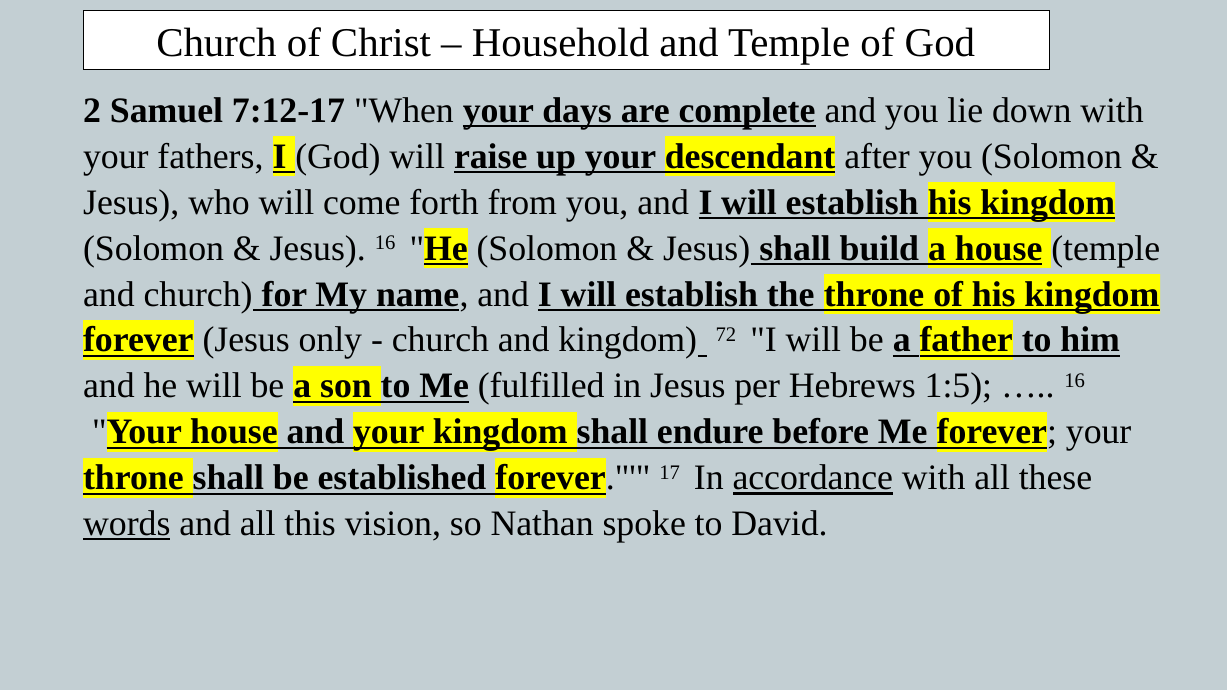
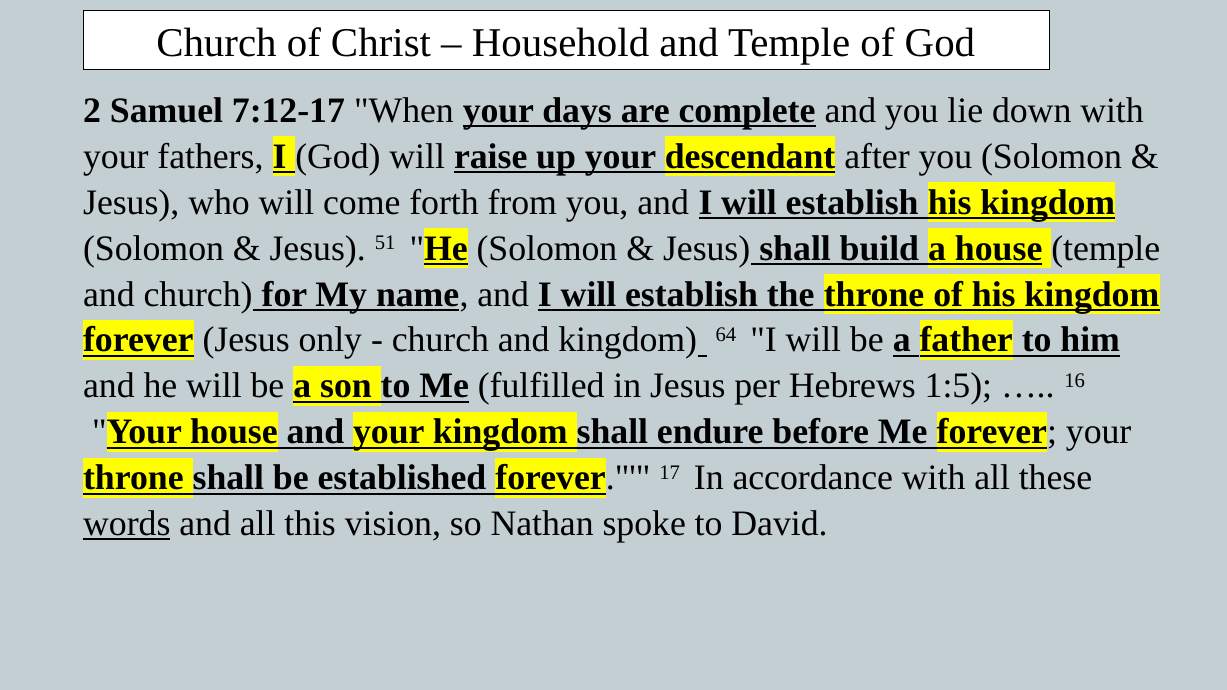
Jesus 16: 16 -> 51 (385, 243)
72: 72 -> 64 (726, 335)
accordance underline: present -> none (813, 478)
